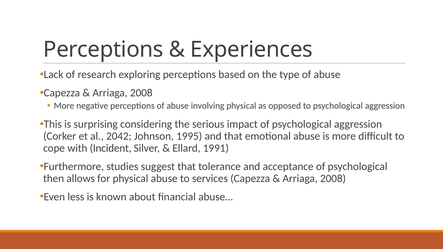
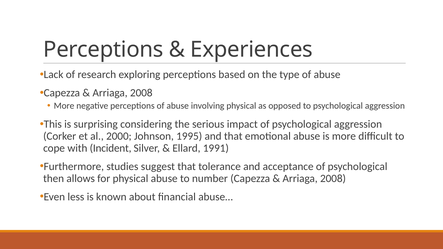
2042: 2042 -> 2000 (119, 136)
services: services -> number (210, 179)
